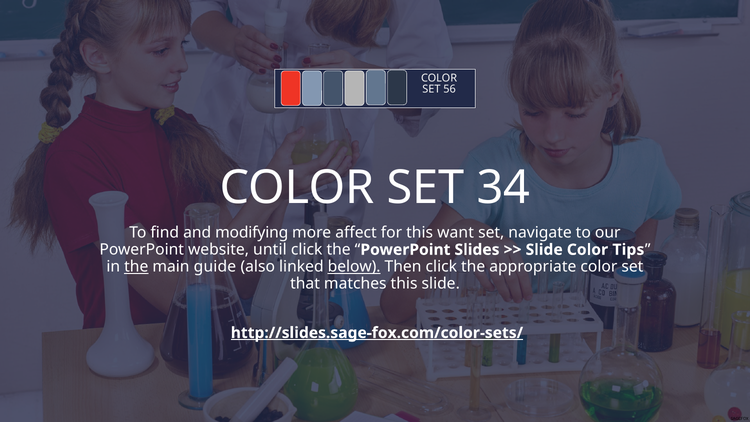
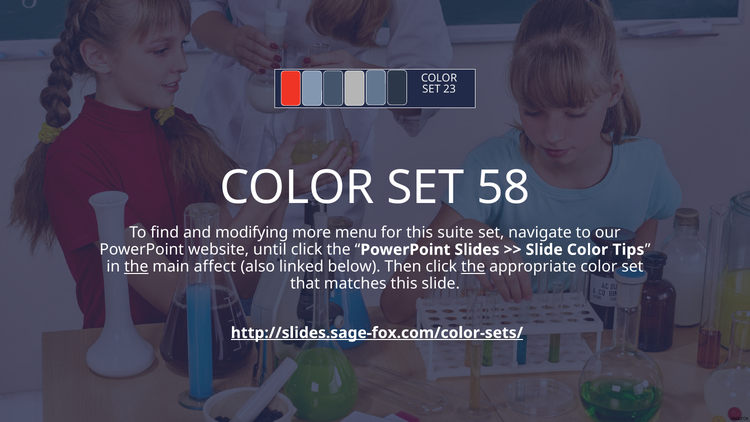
56: 56 -> 23 (450, 89)
34: 34 -> 58 (503, 187)
affect: affect -> menu (356, 233)
want: want -> suite (456, 233)
guide: guide -> affect (215, 266)
below underline: present -> none (354, 266)
the underline: none -> present (473, 266)
